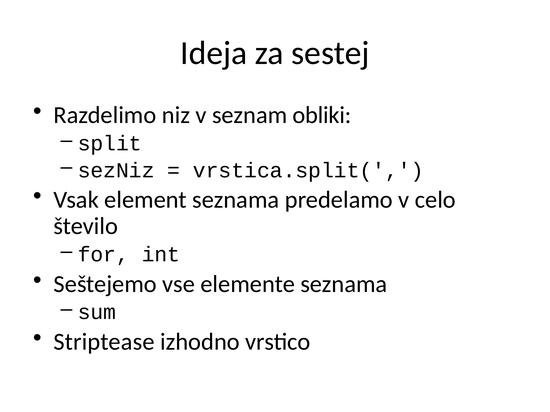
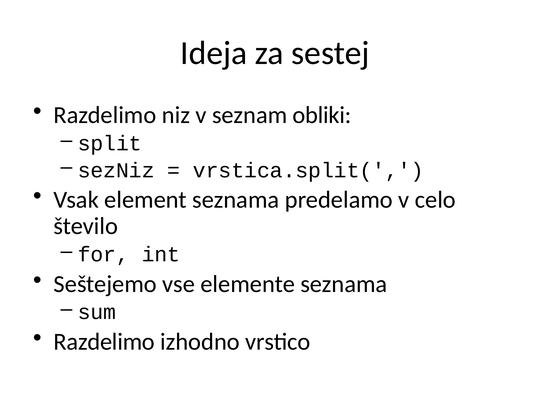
Striptease: Striptease -> Razdelimo (104, 342)
